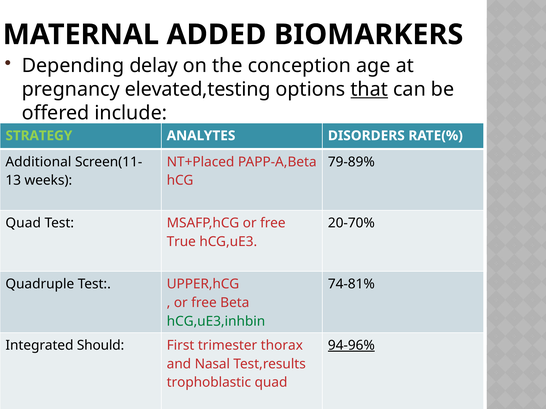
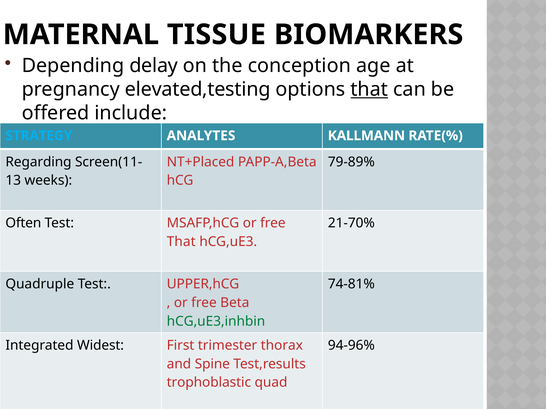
ADDED: ADDED -> TISSUE (216, 35)
STRATEGY colour: light green -> light blue (39, 136)
DISORDERS: DISORDERS -> KALLMANN (366, 136)
Additional: Additional -> Regarding (39, 162)
Quad: Quad -> Often (23, 223)
20-70%: 20-70% -> 21-70% (351, 223)
True: True -> That (181, 242)
Should: Should -> Widest (101, 346)
94-96% underline: present -> none (351, 346)
Nasal: Nasal -> Spine (212, 364)
